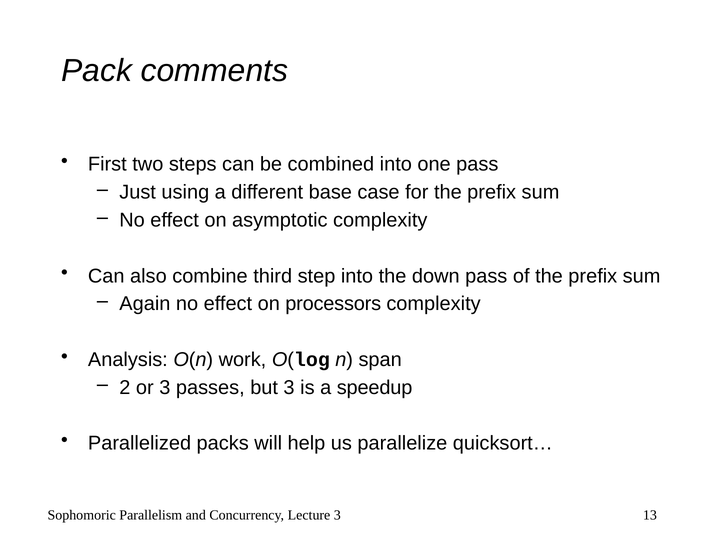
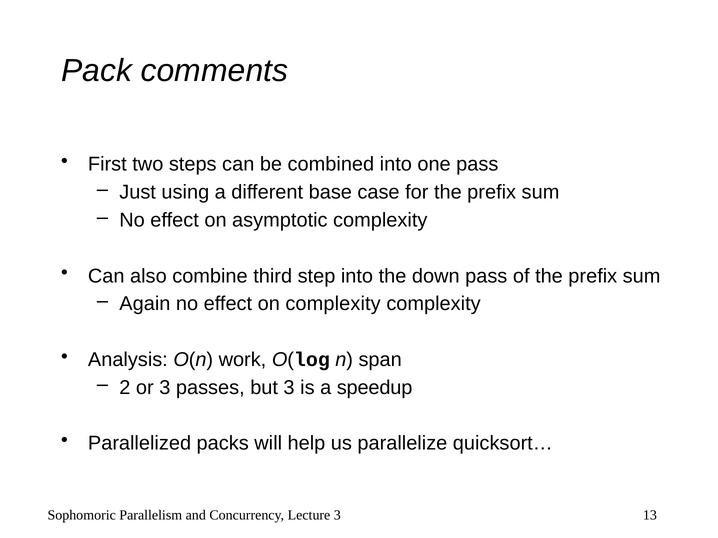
on processors: processors -> complexity (333, 304)
